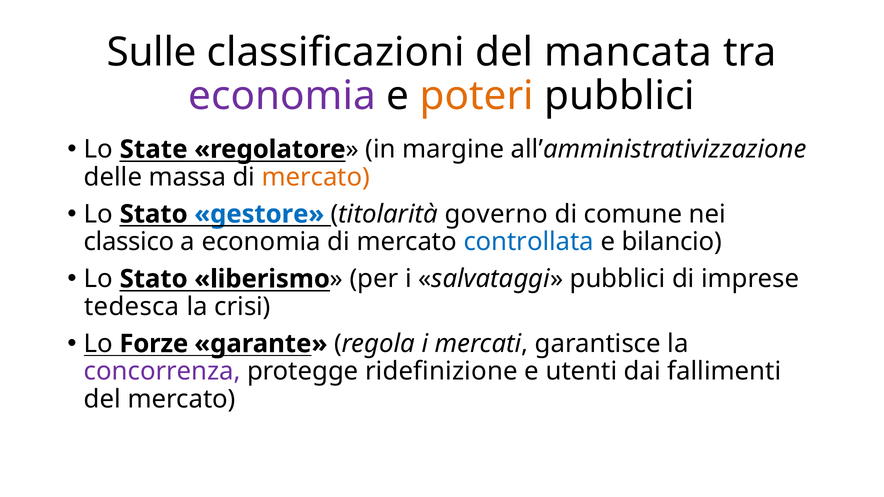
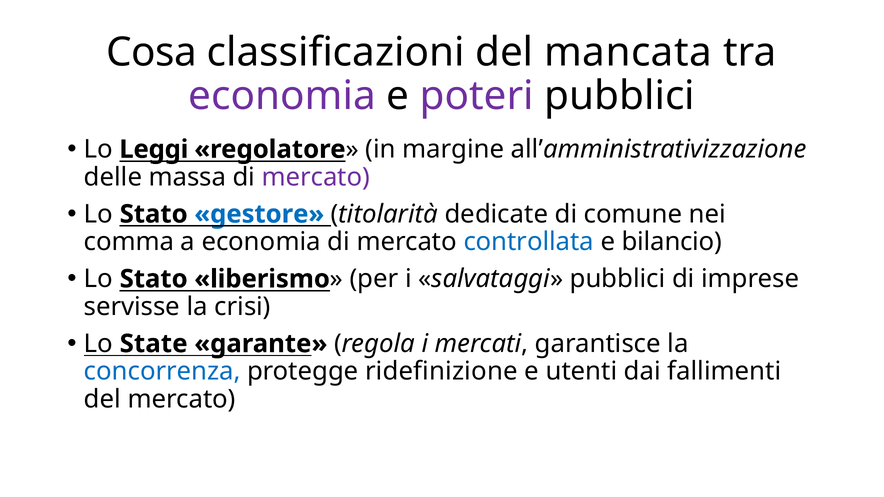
Sulle: Sulle -> Cosa (152, 52)
poteri colour: orange -> purple (477, 96)
State: State -> Leggi (154, 149)
mercato colour: orange -> purple (316, 177)
governo: governo -> dedicate (496, 214)
classico: classico -> comma (129, 242)
tedesca: tedesca -> servisse (132, 307)
Forze: Forze -> State (154, 344)
concorrenza colour: purple -> blue (162, 372)
